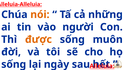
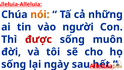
được colour: orange -> red (38, 39)
